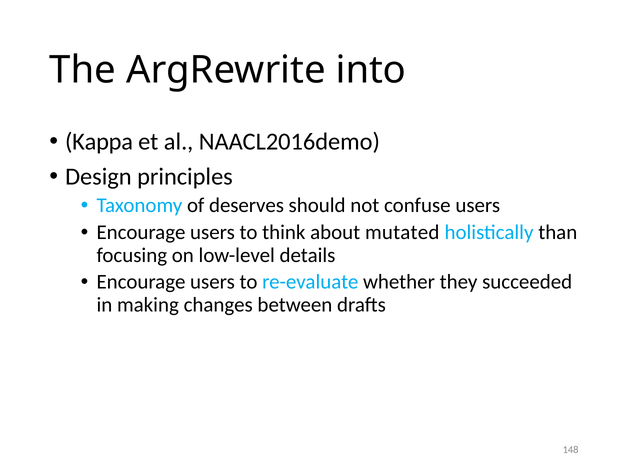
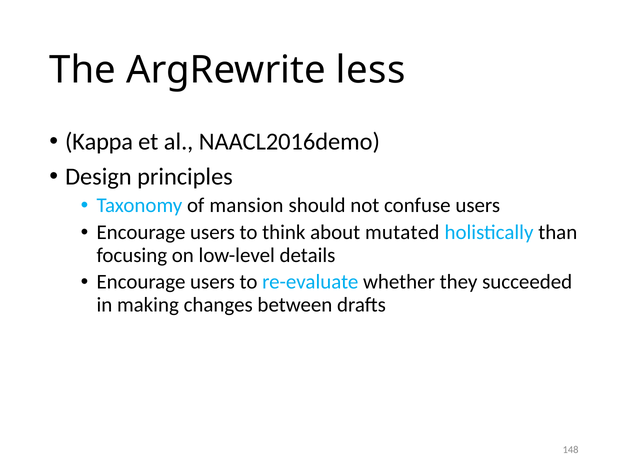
into: into -> less (371, 70)
deserves: deserves -> mansion (246, 206)
